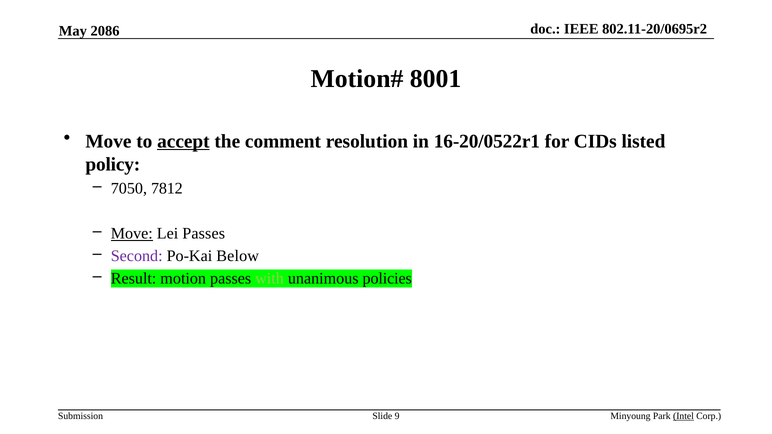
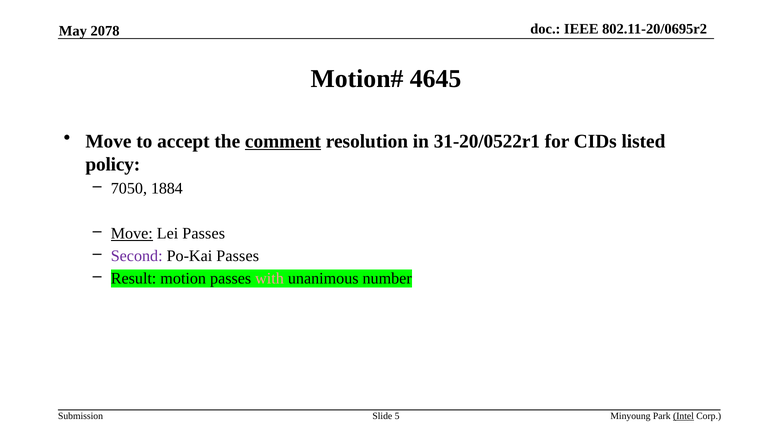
2086: 2086 -> 2078 (105, 31)
8001: 8001 -> 4645 (436, 79)
accept underline: present -> none (183, 141)
comment underline: none -> present (283, 141)
16-20/0522r1: 16-20/0522r1 -> 31-20/0522r1 (487, 141)
7812: 7812 -> 1884 (167, 189)
Po-Kai Below: Below -> Passes (238, 256)
with colour: light green -> pink (270, 279)
policies: policies -> number (387, 279)
9: 9 -> 5 (397, 416)
